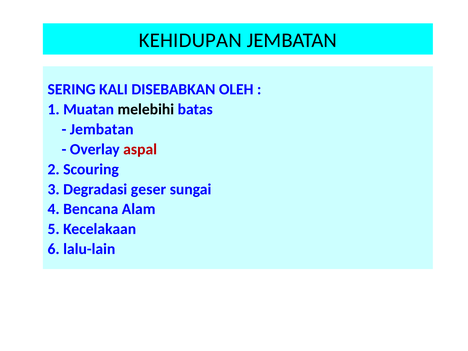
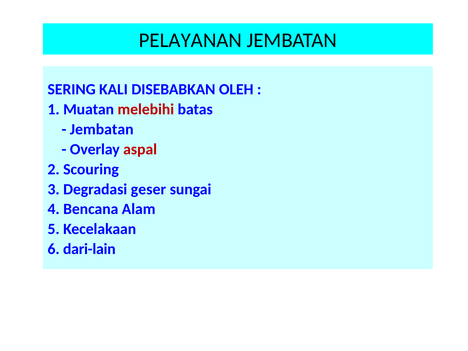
KEHIDUPAN: KEHIDUPAN -> PELAYANAN (190, 40)
melebihi colour: black -> red (146, 109)
lalu-lain: lalu-lain -> dari-lain (89, 249)
